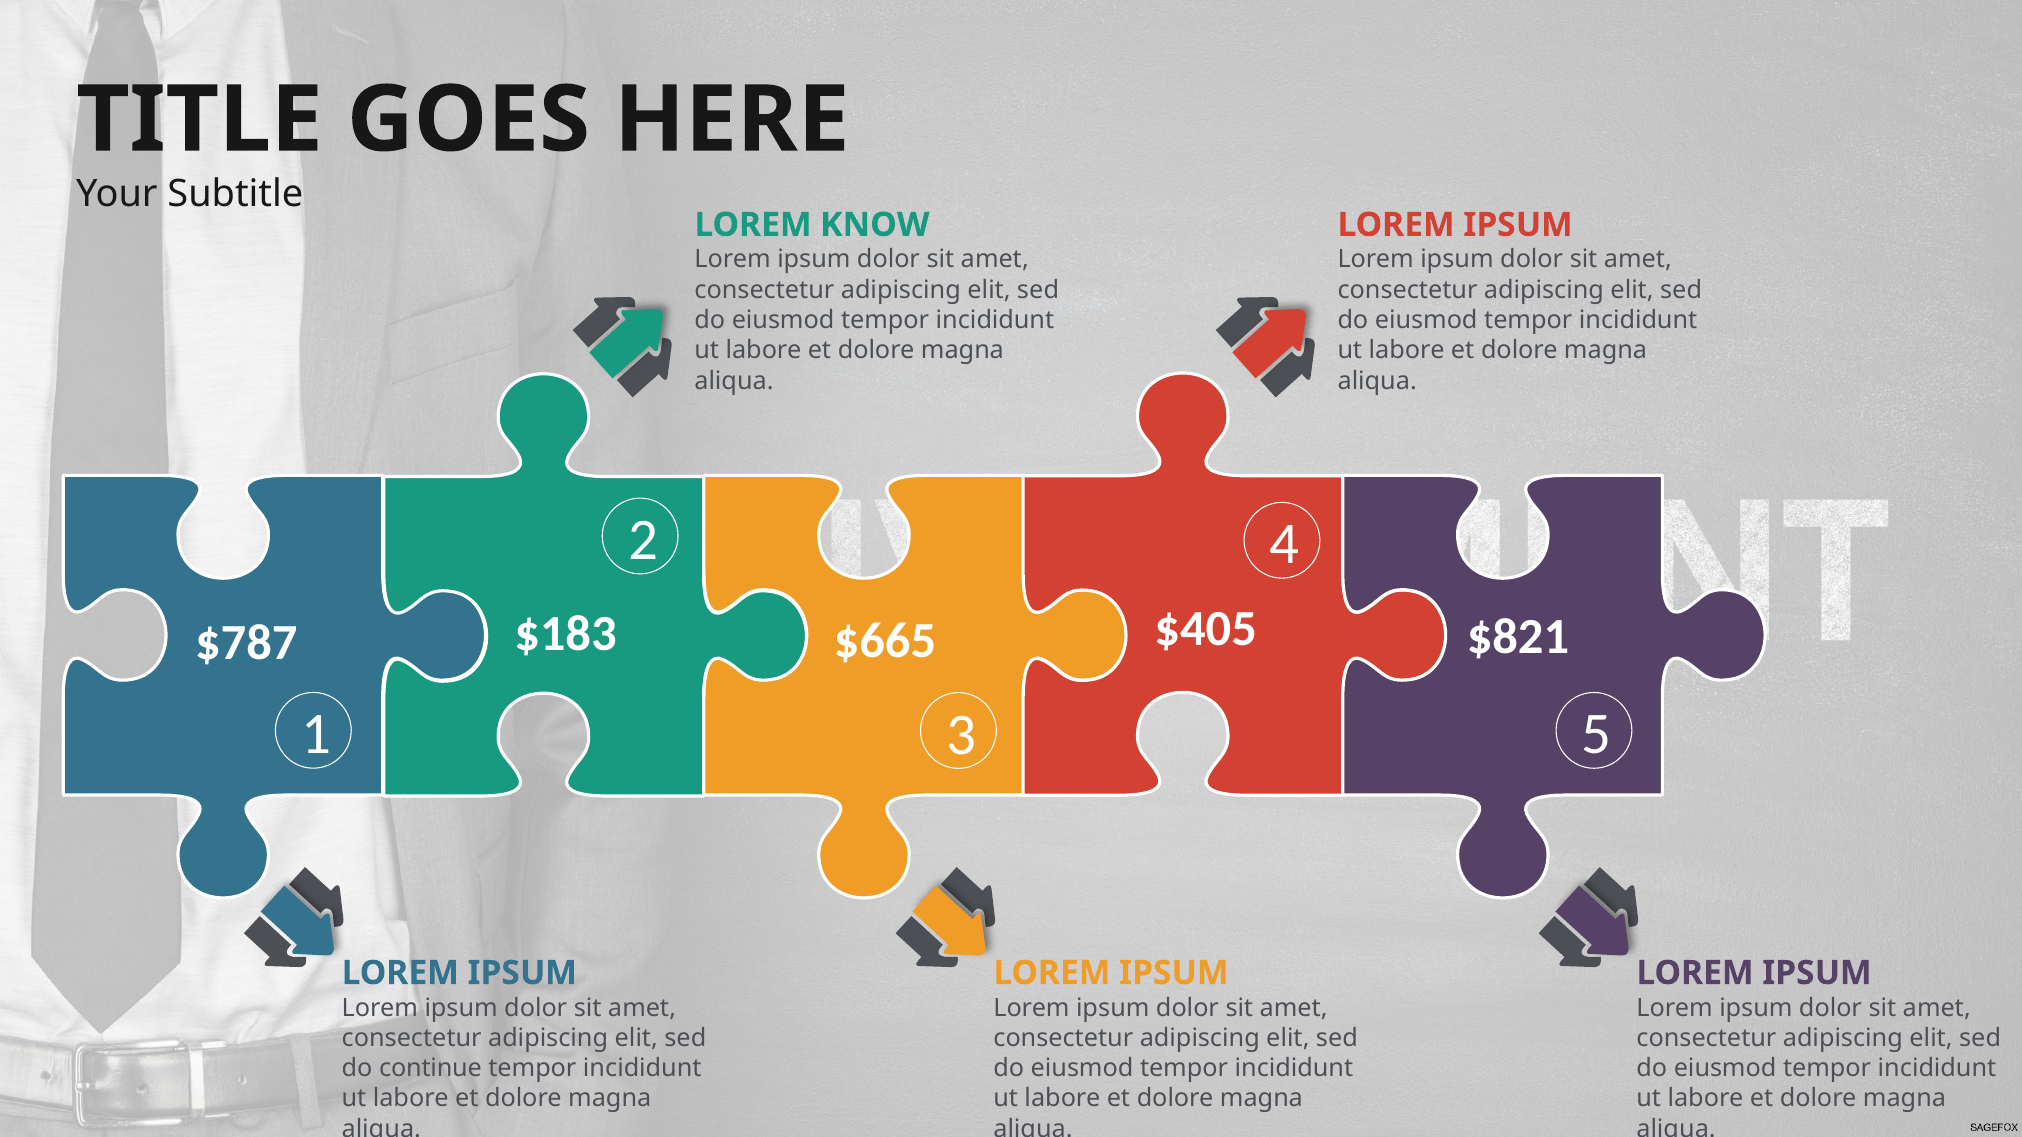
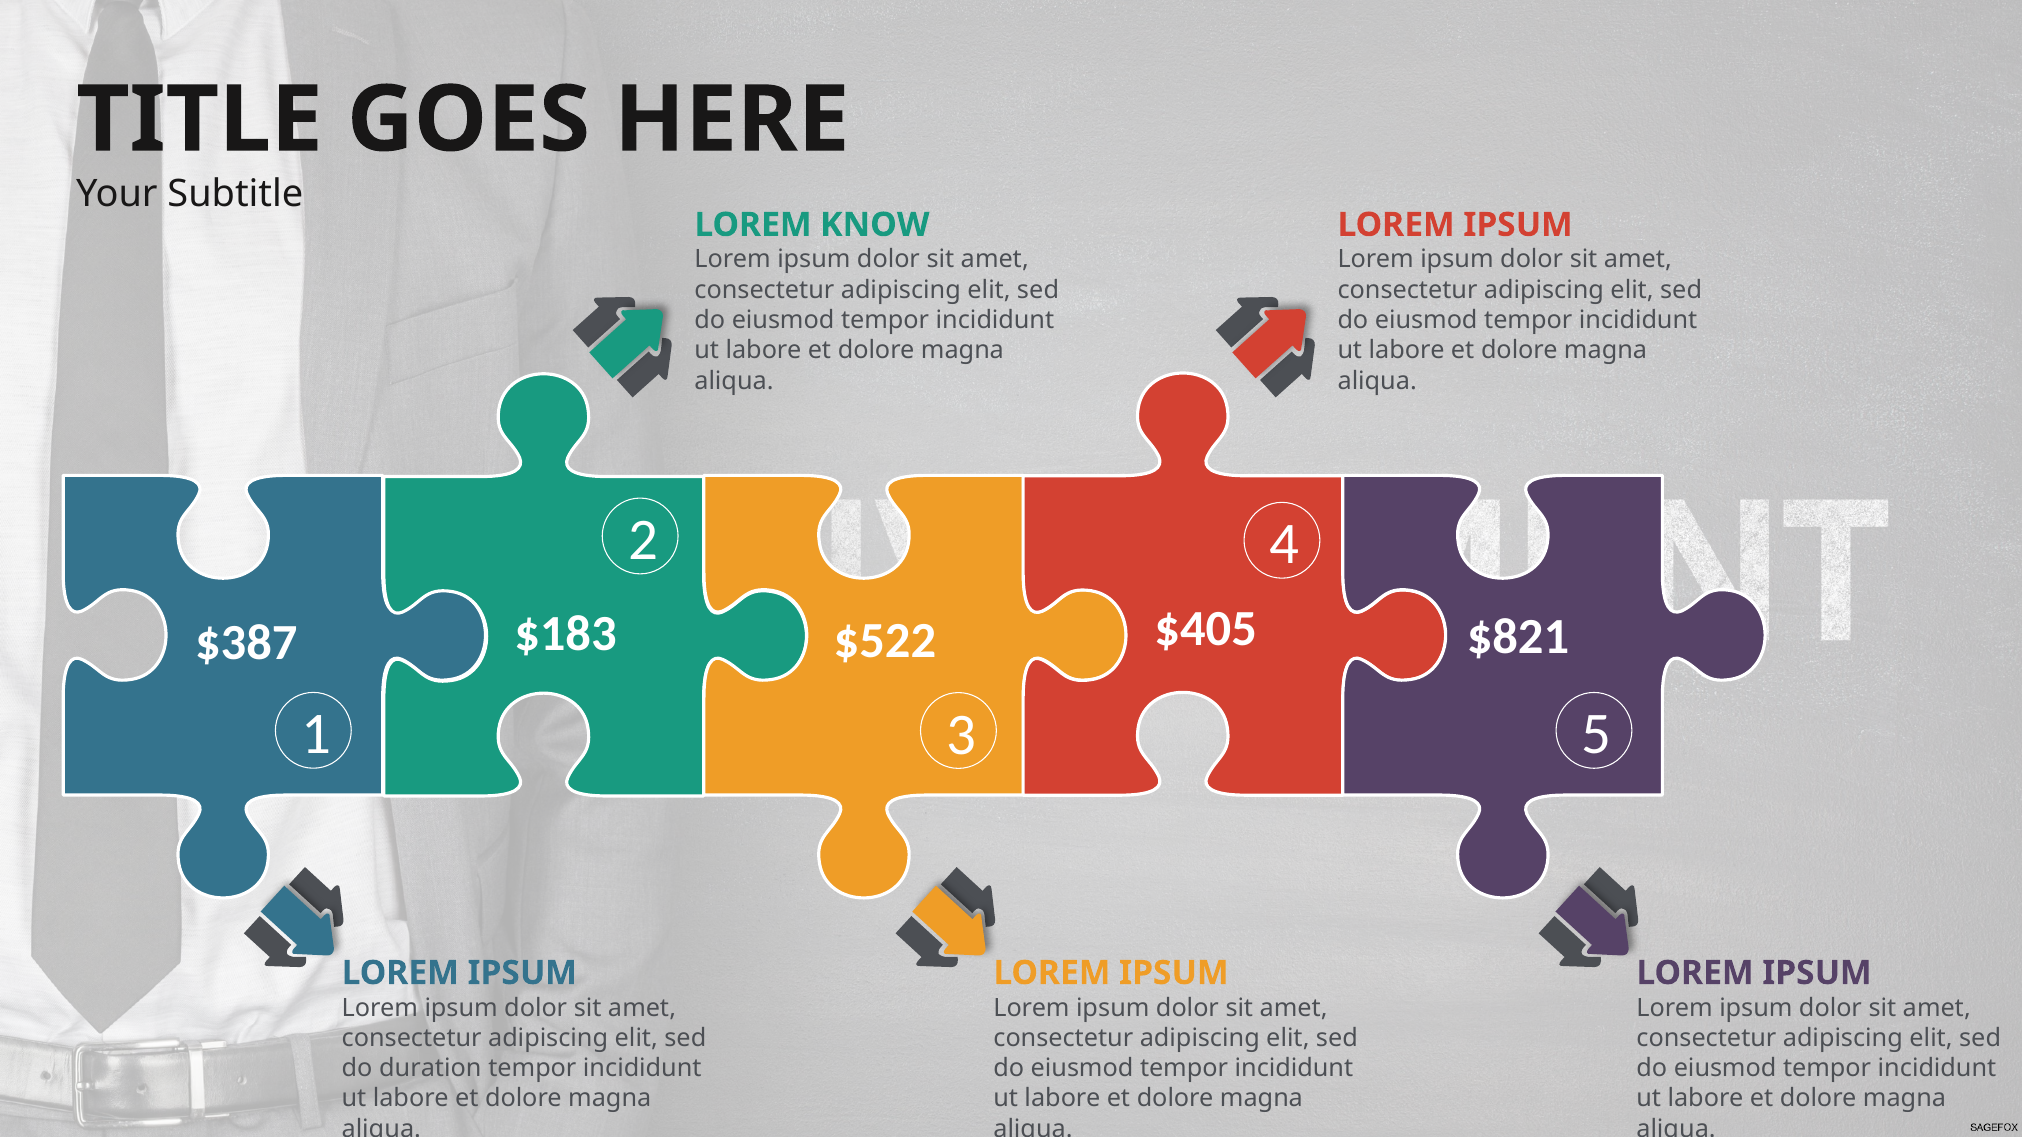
$665: $665 -> $522 (885, 641)
$787: $787 -> $387 (246, 643)
continue: continue -> duration (430, 1069)
